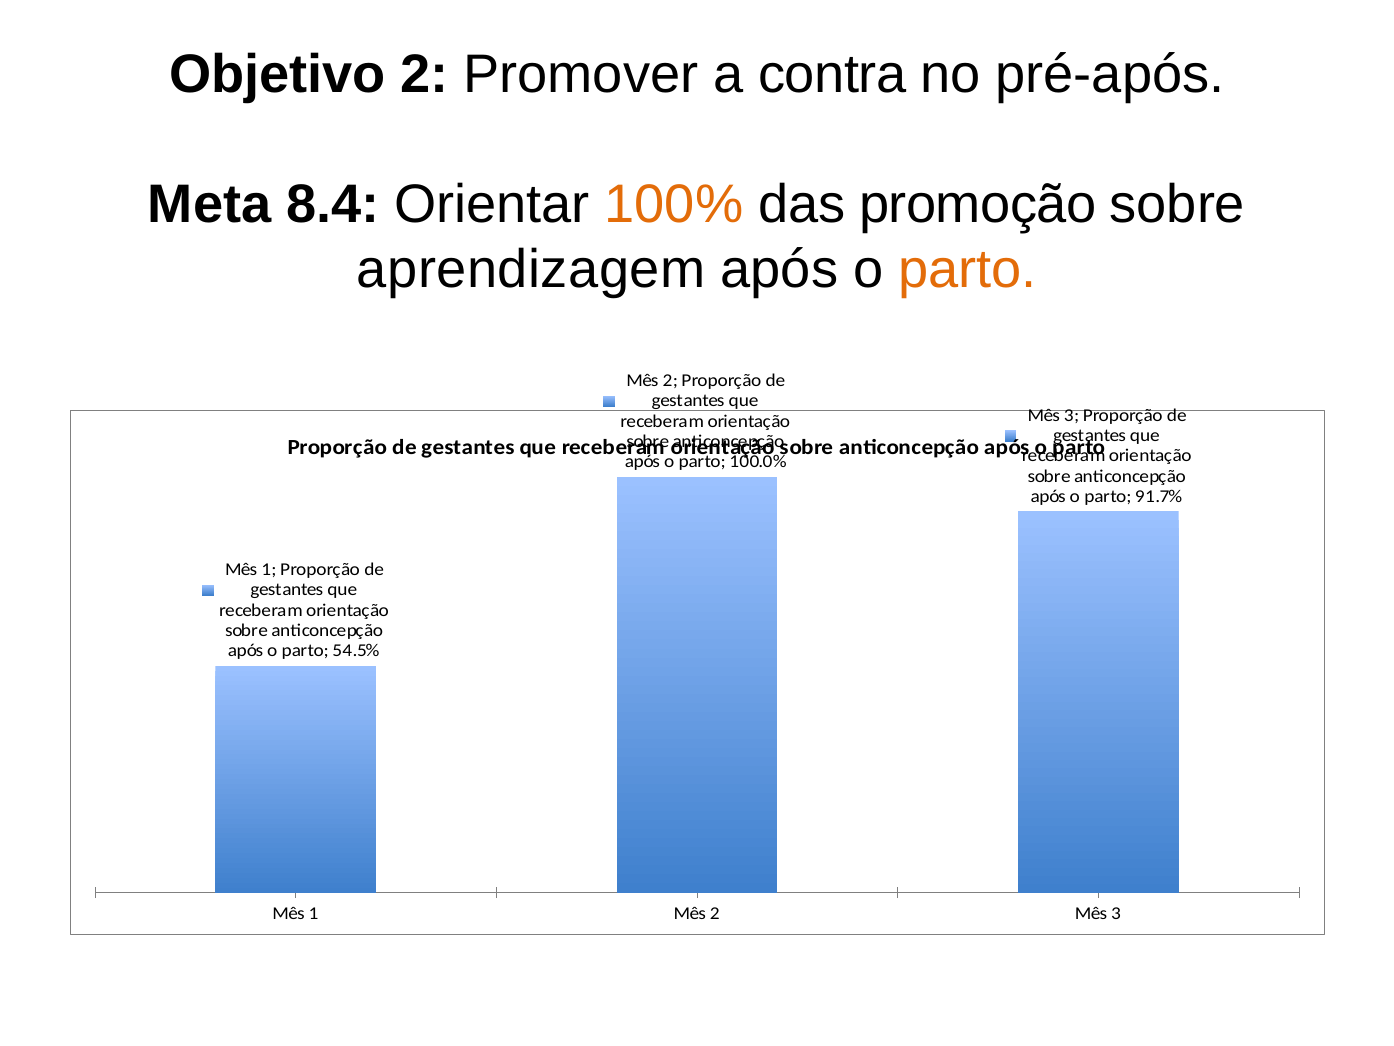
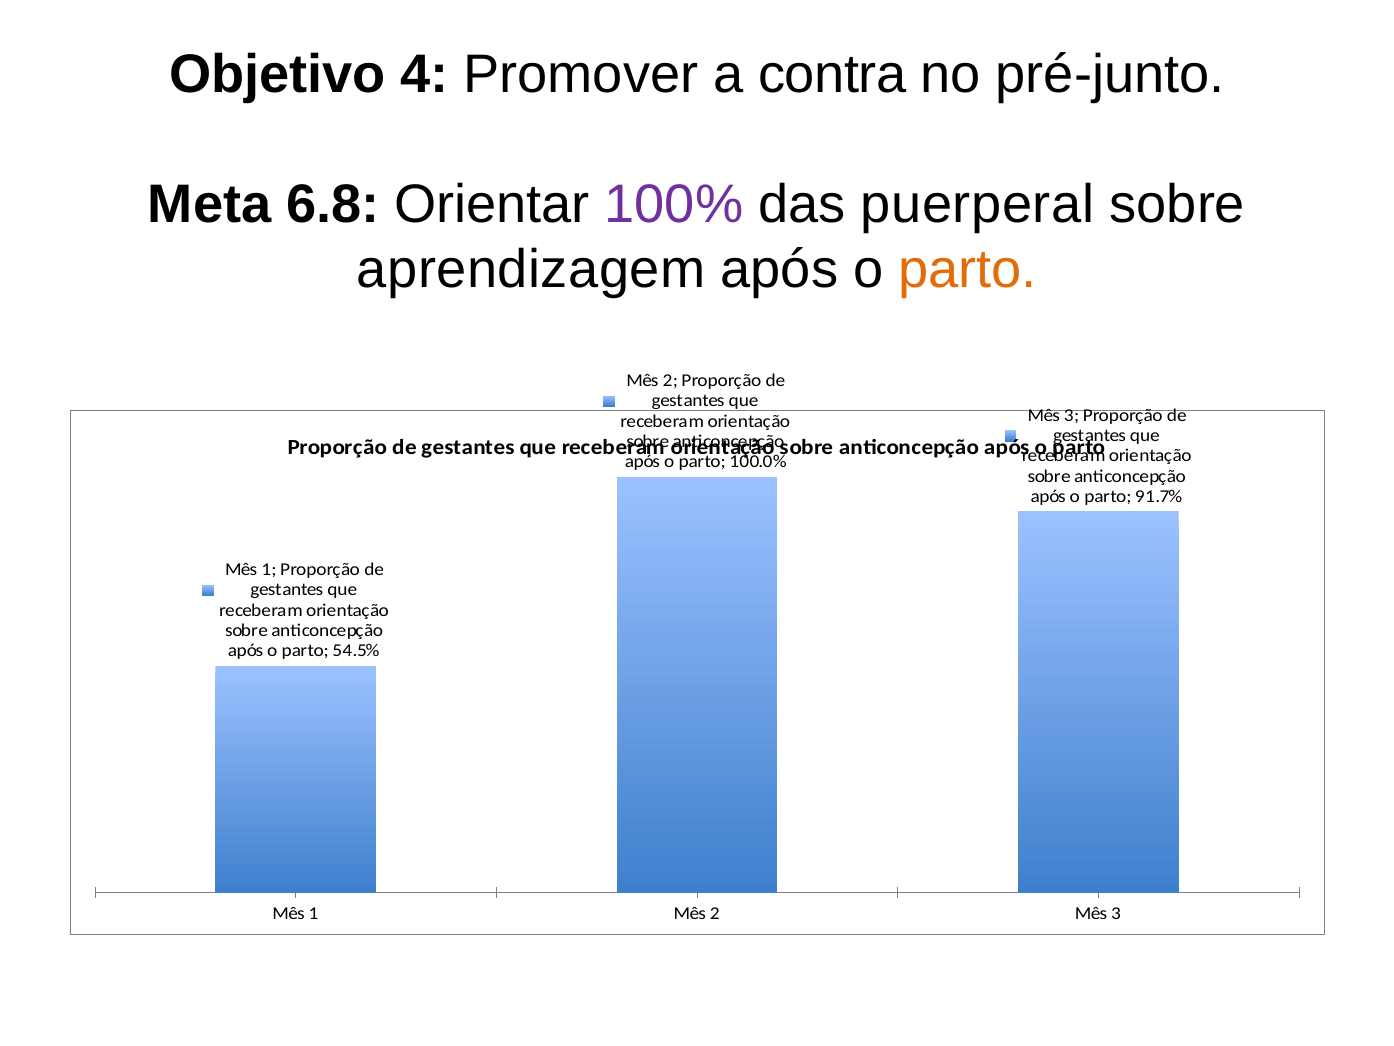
Objetivo 2: 2 -> 4 (424, 74)
pré-após: pré-após -> pré-junto (1110, 74)
8.4: 8.4 -> 6.8 (333, 204)
100% colour: orange -> purple (674, 204)
promoção: promoção -> puerperal (977, 204)
